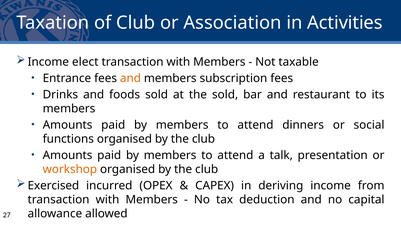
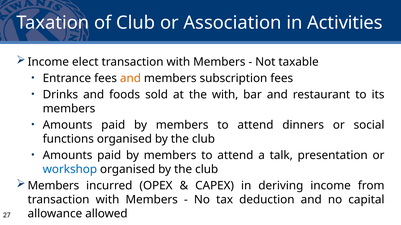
the sold: sold -> with (225, 95)
workshop colour: orange -> blue (70, 170)
Exercised: Exercised -> Members (53, 186)
